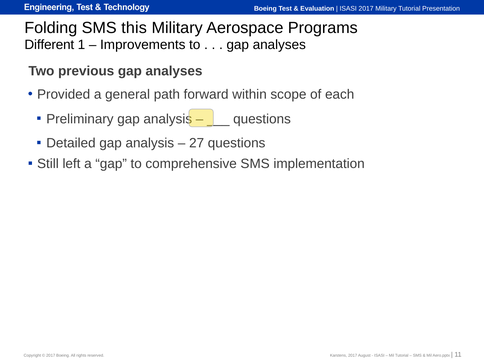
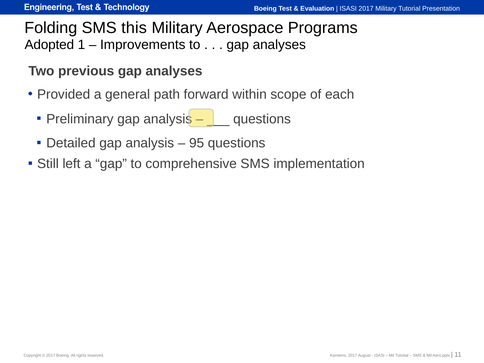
Different: Different -> Adopted (49, 45)
27: 27 -> 95 (197, 143)
